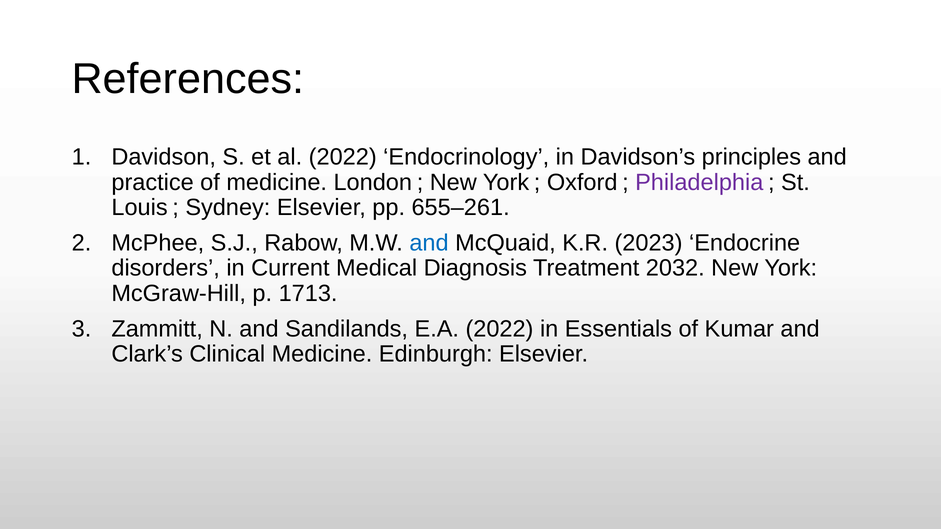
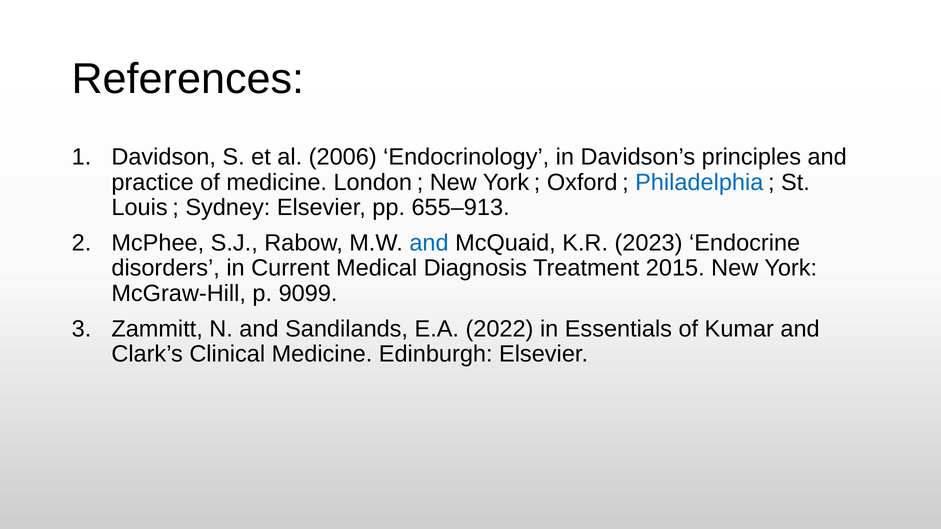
al 2022: 2022 -> 2006 (343, 157)
Philadelphia colour: purple -> blue (699, 182)
655–261: 655–261 -> 655–913 (461, 208)
2032: 2032 -> 2015 (675, 268)
1713: 1713 -> 9099 (308, 294)
